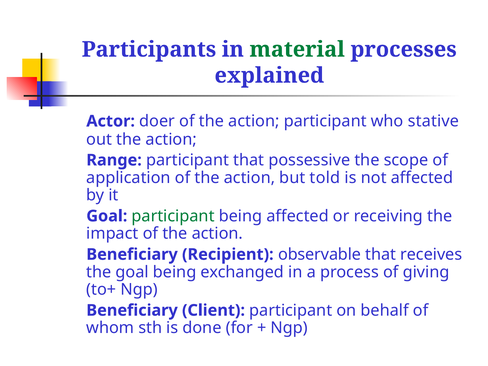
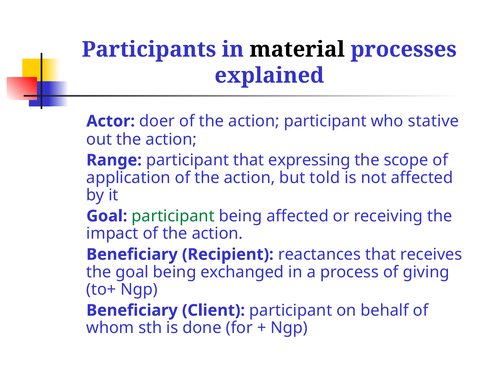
material colour: green -> black (297, 49)
possessive: possessive -> expressing (309, 160)
observable: observable -> reactances (319, 254)
